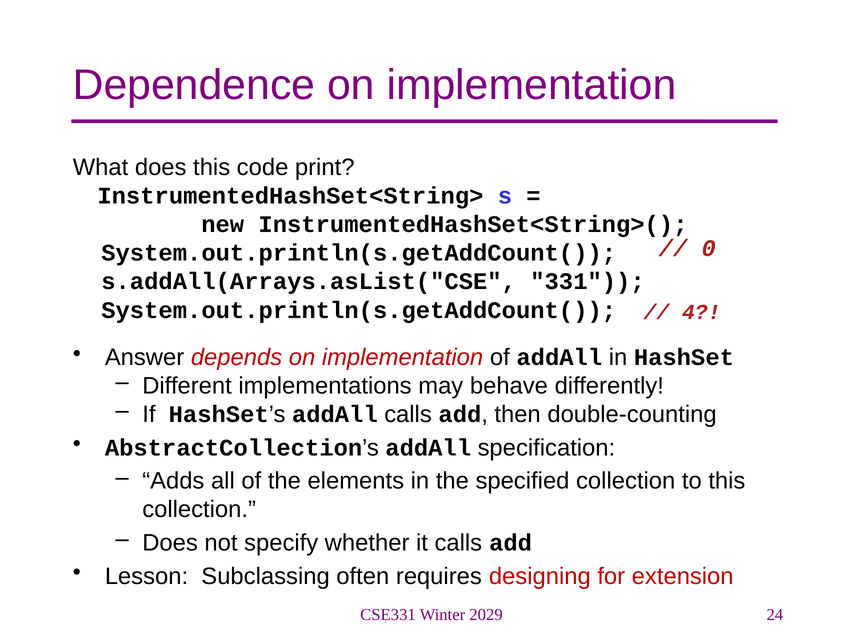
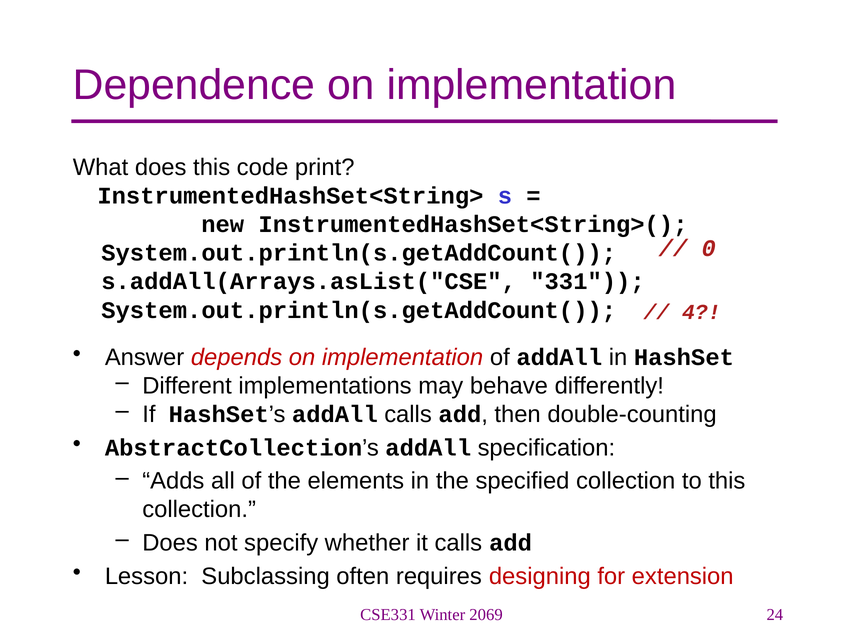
2029: 2029 -> 2069 (486, 615)
